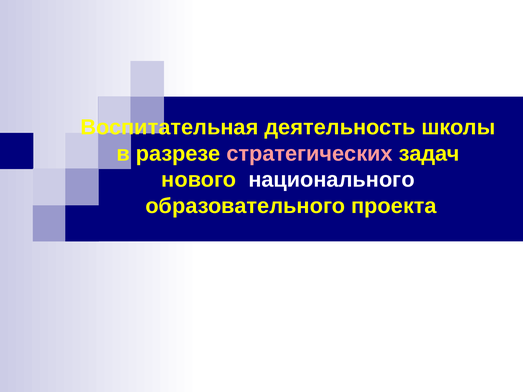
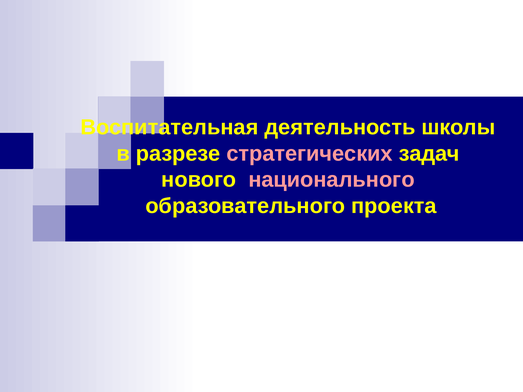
национального colour: white -> pink (331, 180)
